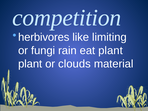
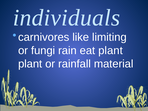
competition: competition -> individuals (66, 18)
herbivores: herbivores -> carnivores (44, 37)
clouds: clouds -> rainfall (74, 64)
